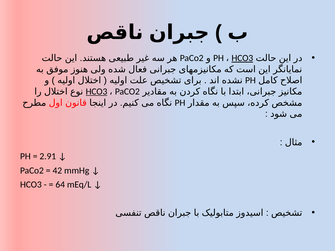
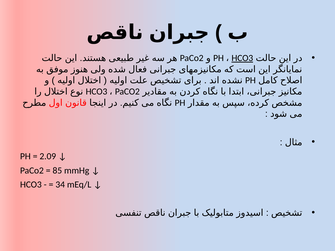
HCO3 underline: present -> none (96, 92)
2.91: 2.91 -> 2.09 (48, 156)
42: 42 -> 85 (57, 171)
64: 64 -> 34 (60, 185)
